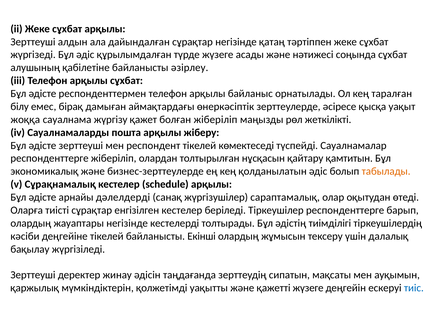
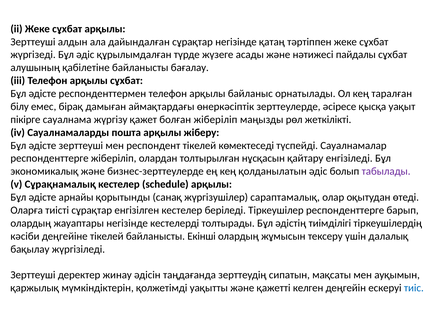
соңында: соңында -> пайдалы (356, 55)
әзірлеу: әзірлеу -> бағалау (190, 68)
жоққа: жоққа -> пікірге (25, 120)
қамтитын: қамтитын -> енгізіледі (349, 158)
табылады colour: orange -> purple (386, 171)
дәлелдерді: дәлелдерді -> қорытынды (123, 197)
қажетті жүзеге: жүзеге -> келген (308, 288)
